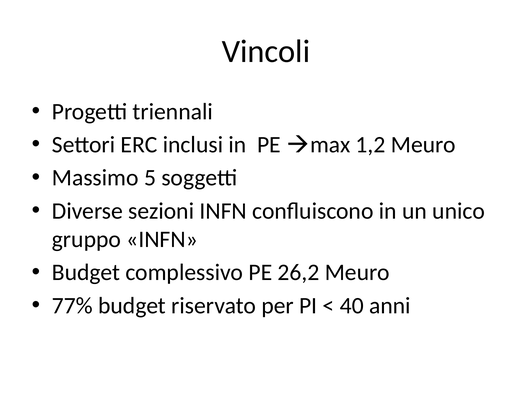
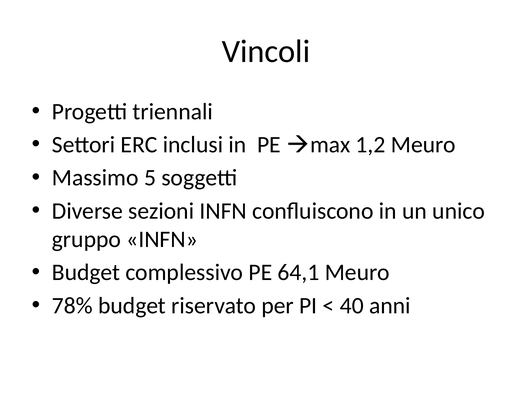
26,2: 26,2 -> 64,1 (298, 272)
77%: 77% -> 78% (72, 306)
